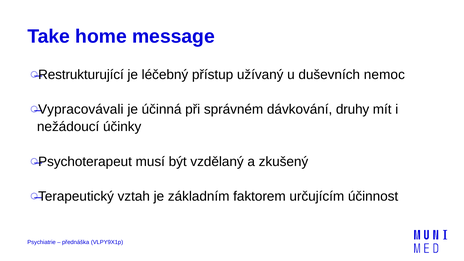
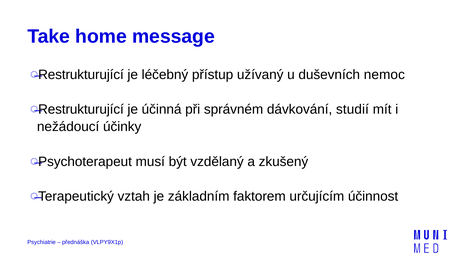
Vypracovávali: Vypracovávali -> Restrukturující (81, 109)
druhy: druhy -> studií (352, 109)
